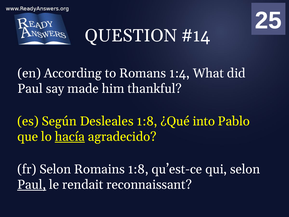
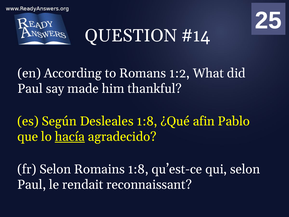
1:4: 1:4 -> 1:2 (179, 73)
into: into -> afin (204, 121)
Paul underline: present -> none (32, 184)
